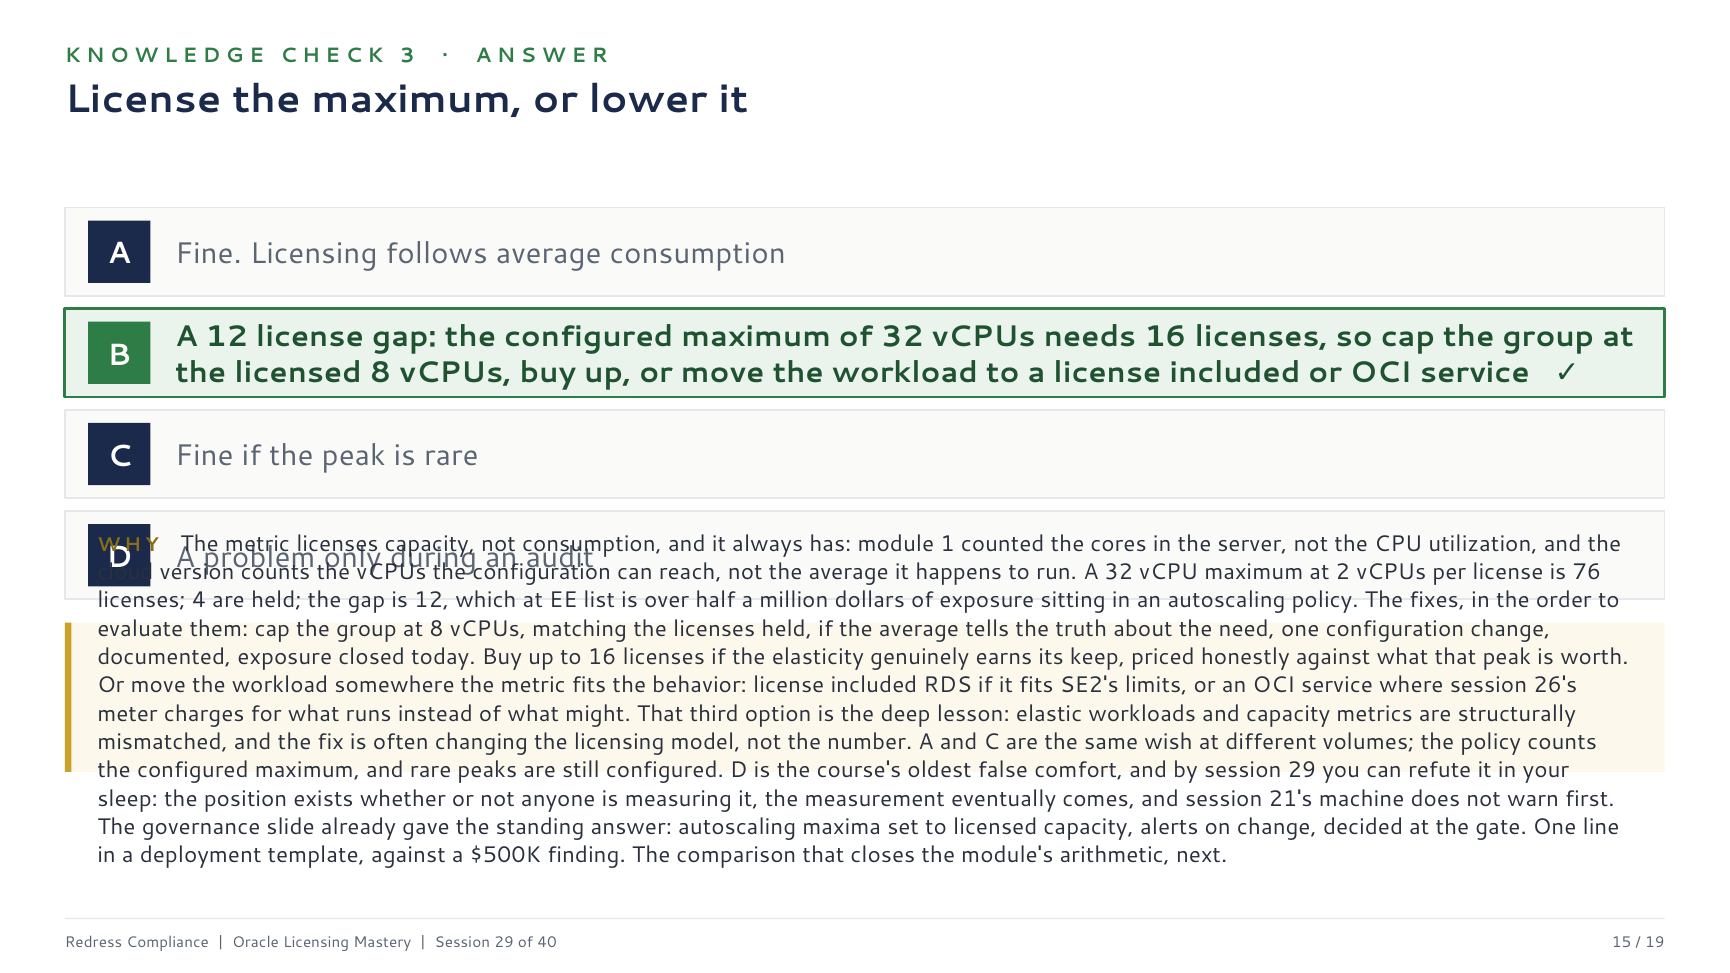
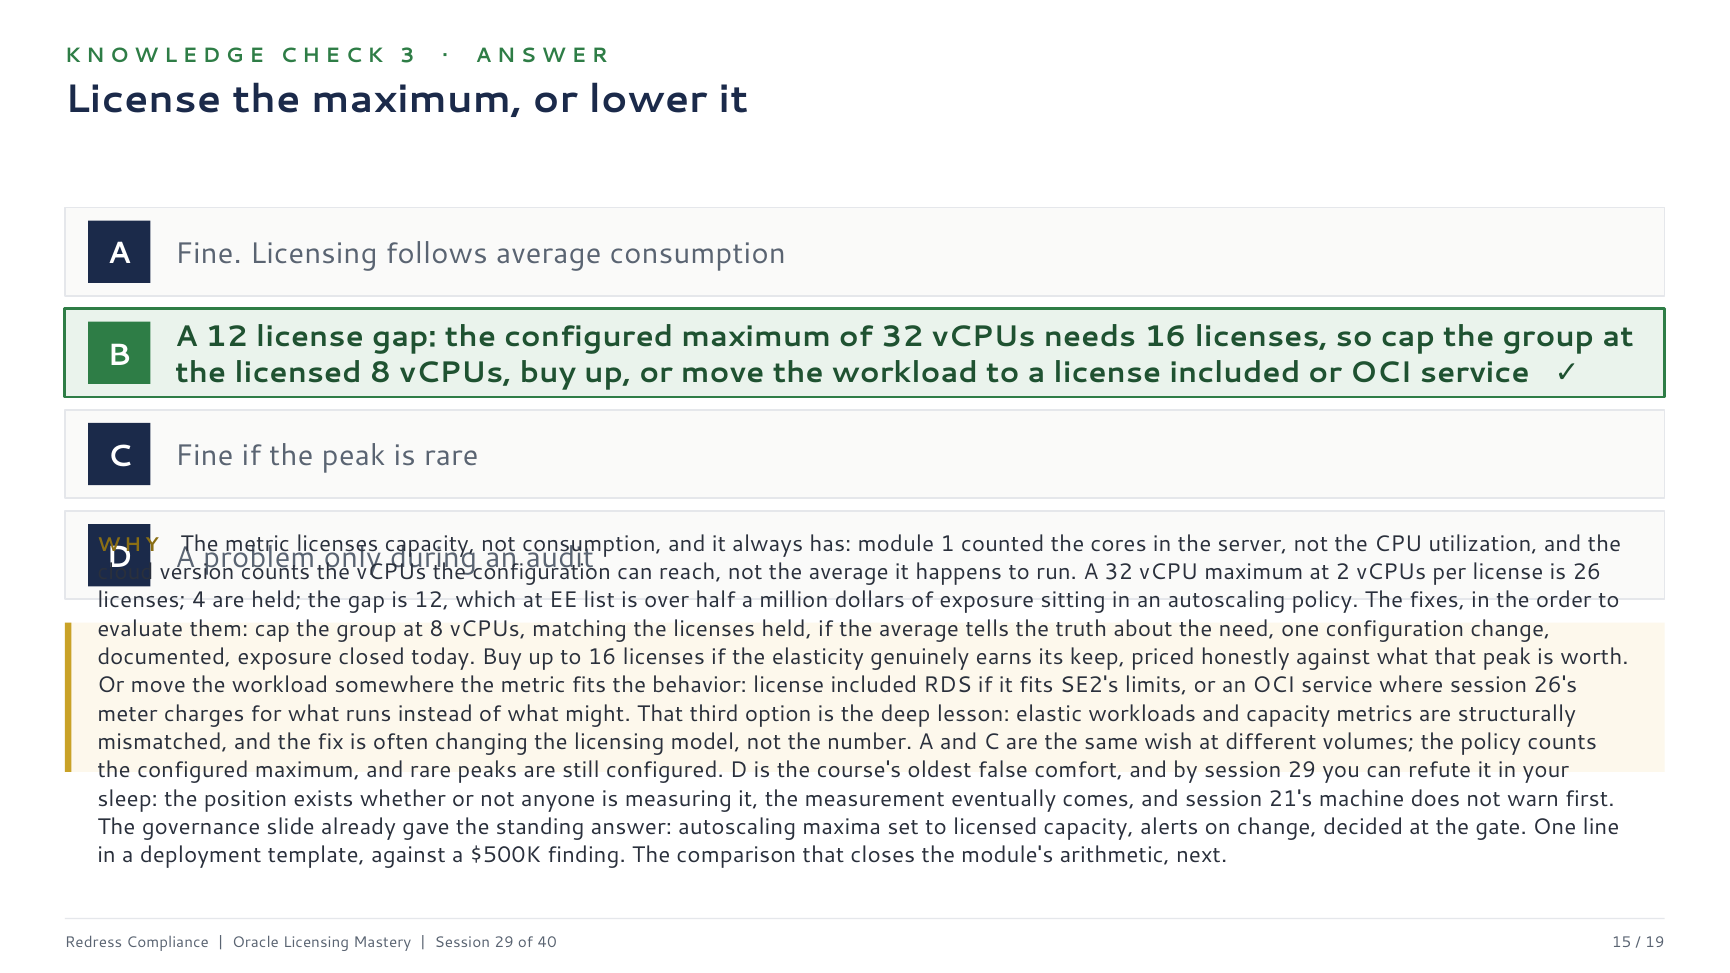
76: 76 -> 26 (1587, 572)
